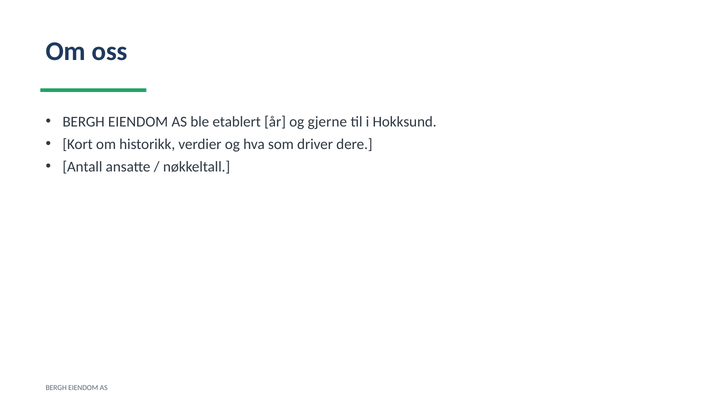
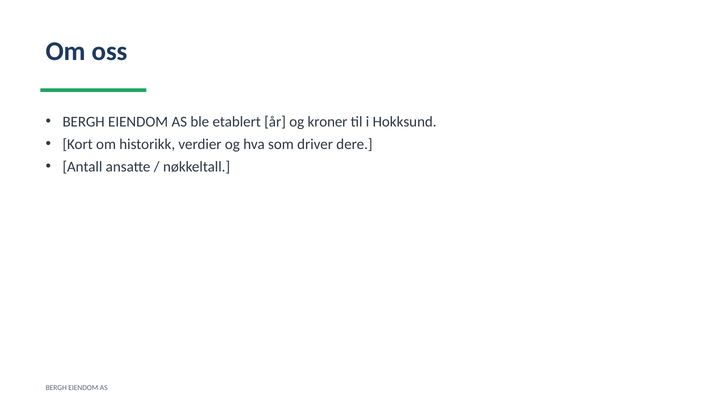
gjerne: gjerne -> kroner (327, 122)
